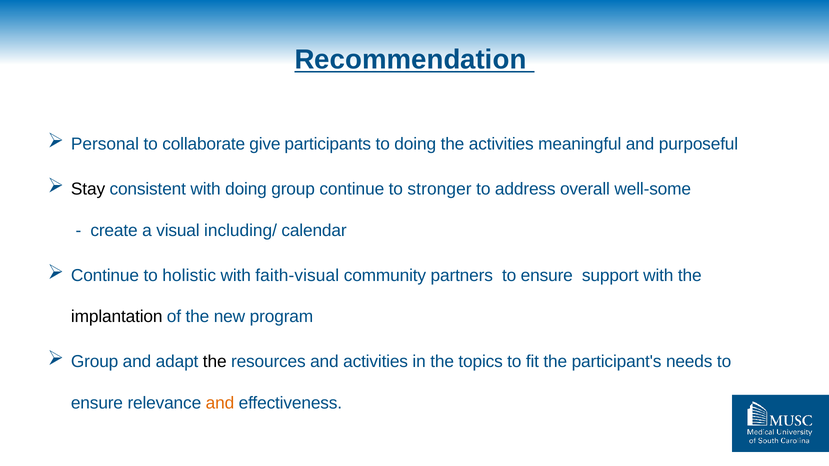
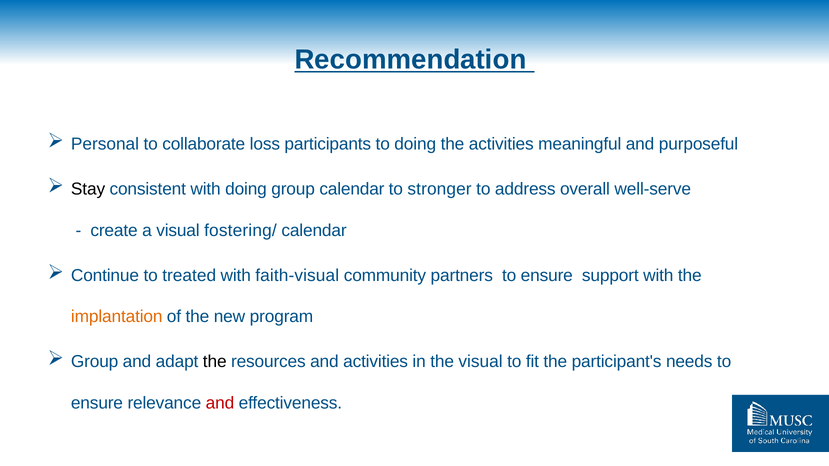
give: give -> loss (265, 144)
group continue: continue -> calendar (352, 189)
well-some: well-some -> well-serve (653, 189)
including/: including/ -> fostering/ (240, 231)
holistic: holistic -> treated (189, 276)
implantation colour: black -> orange (117, 317)
the topics: topics -> visual (481, 362)
and colour: orange -> red (220, 403)
